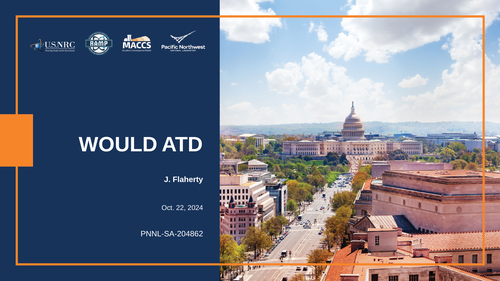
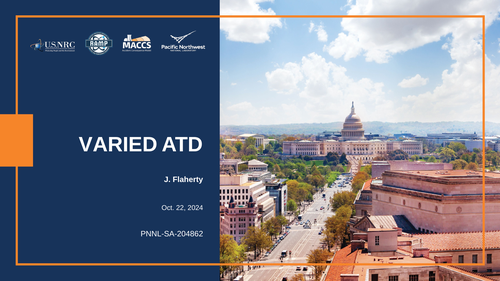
WOULD: WOULD -> VARIED (118, 145)
